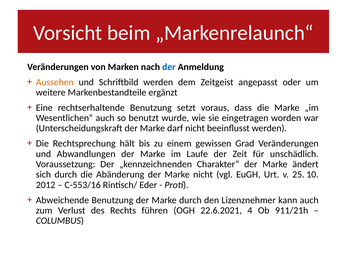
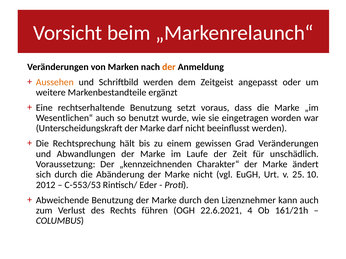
der colour: blue -> orange (169, 67)
C-553/16: C-553/16 -> C-553/53 (83, 185)
911/21h: 911/21h -> 161/21h (292, 211)
